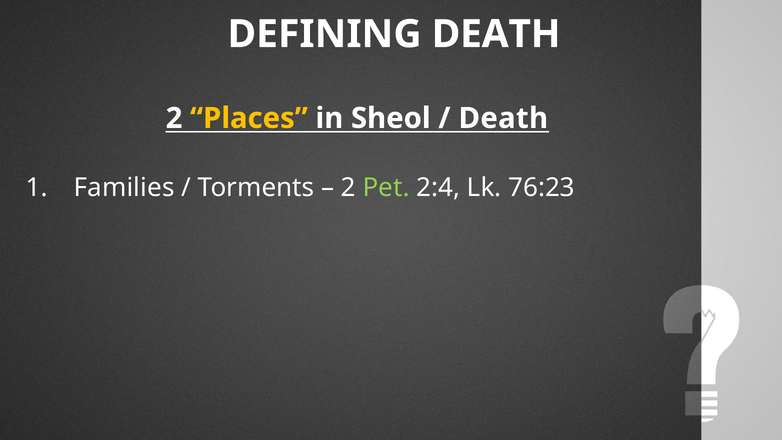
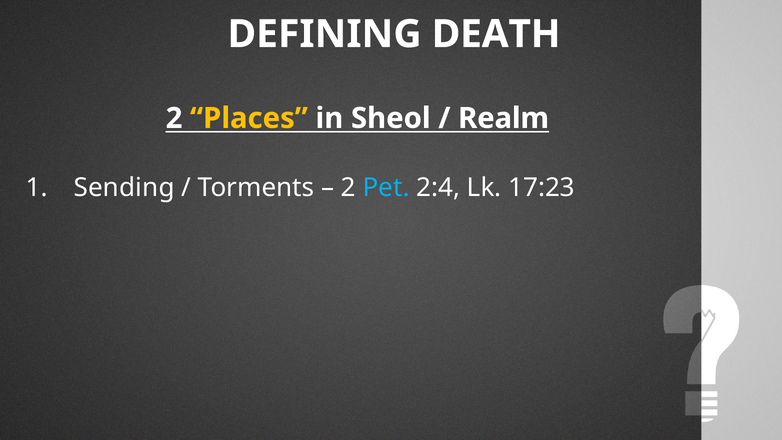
Death: Death -> Realm (504, 118)
Families: Families -> Sending (124, 188)
Pet colour: light green -> light blue (386, 188)
76:23: 76:23 -> 17:23 (542, 188)
